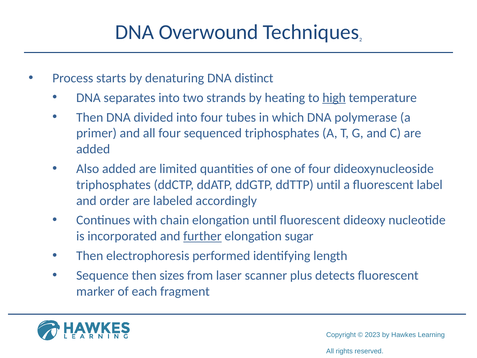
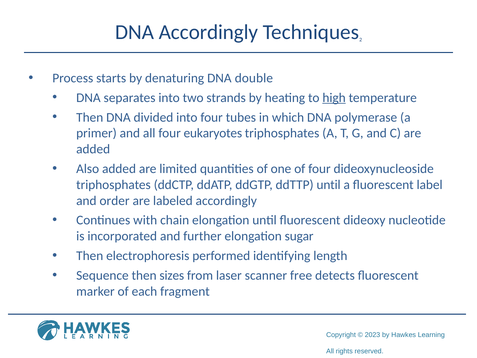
DNA Overwound: Overwound -> Accordingly (208, 32)
distinct: distinct -> double (254, 78)
sequenced: sequenced -> eukaryotes (213, 133)
further underline: present -> none (202, 236)
plus: plus -> free (301, 275)
